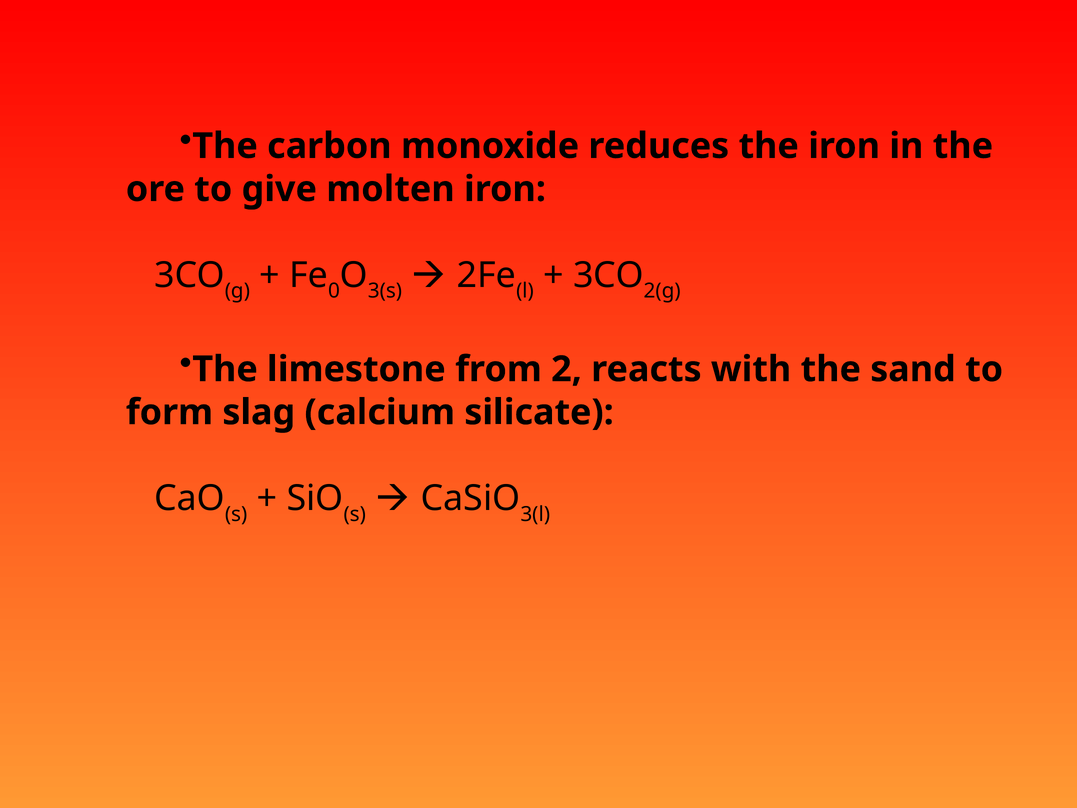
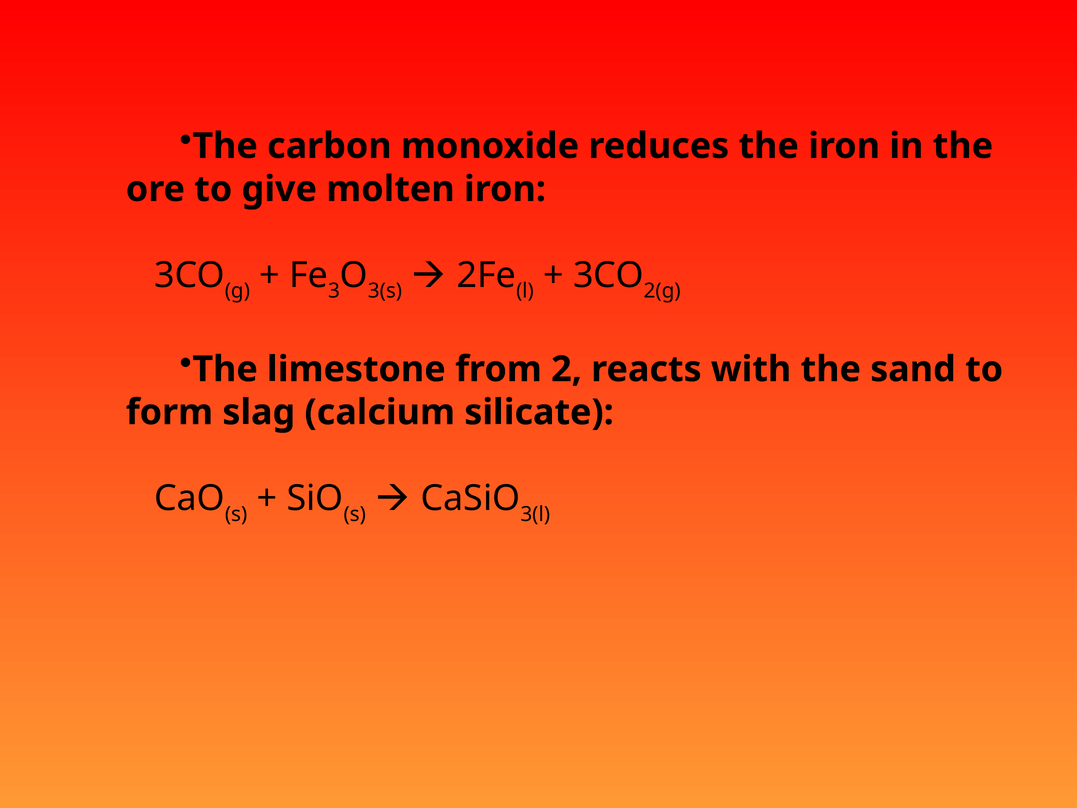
0: 0 -> 3 (334, 291)
